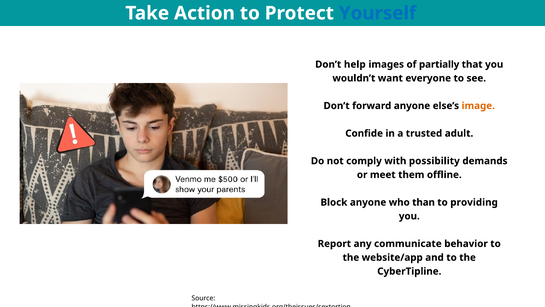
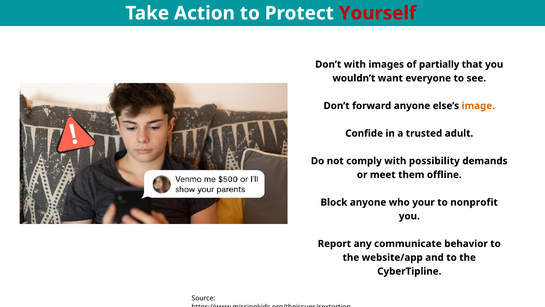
Yourself colour: blue -> red (378, 13)
Don’t help: help -> with (355, 64)
than: than -> your (424, 202)
providing: providing -> nonprofit (474, 202)
